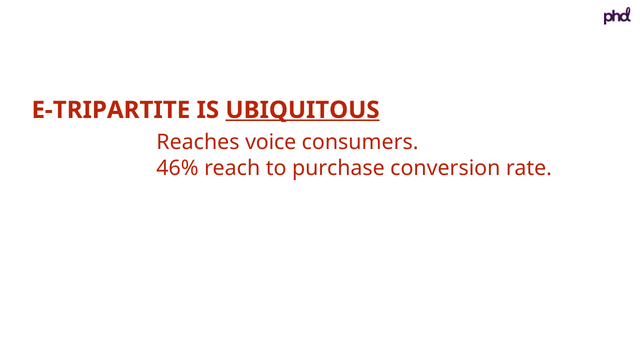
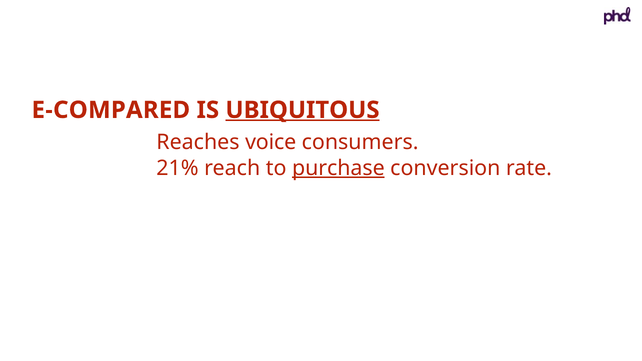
E-TRIPARTITE: E-TRIPARTITE -> E-COMPARED (111, 110)
46%: 46% -> 21% (177, 168)
purchase underline: none -> present (338, 168)
